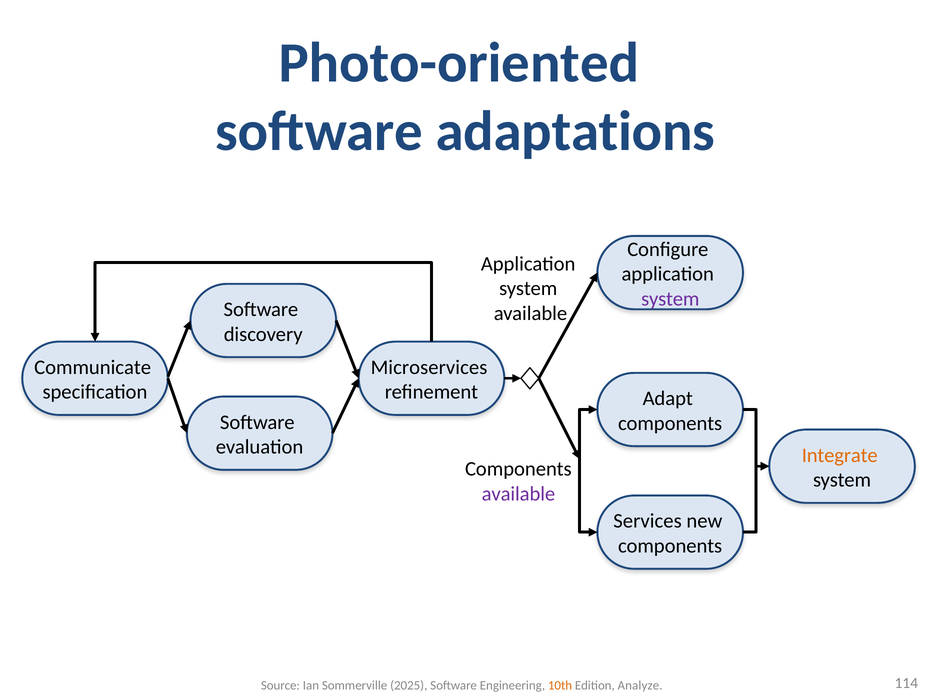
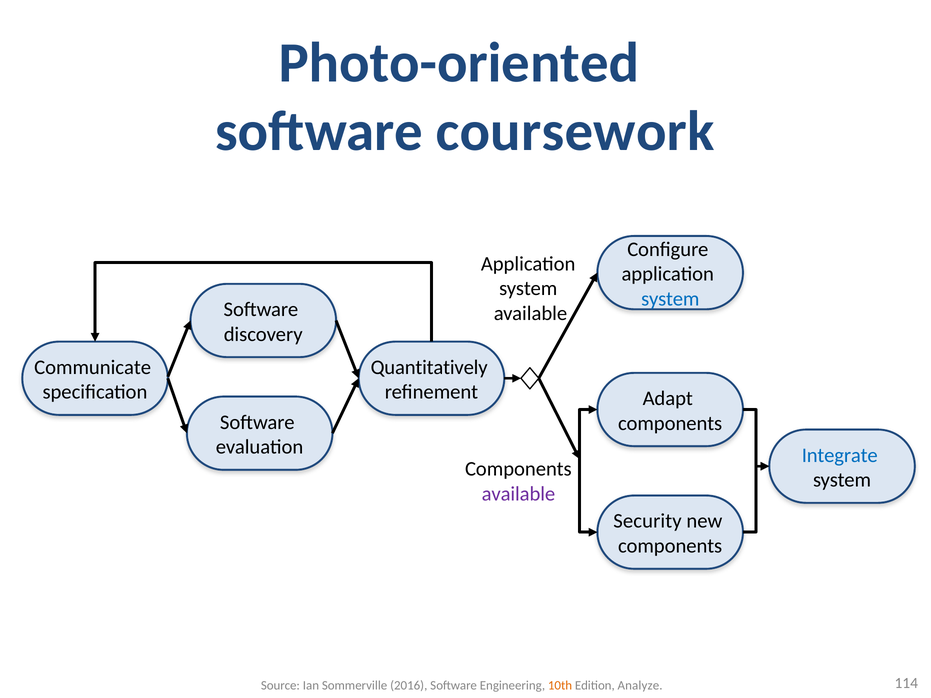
adaptations: adaptations -> coursework (575, 131)
system colour: purple -> blue (670, 299)
Microservices: Microservices -> Quantitatively (429, 367)
Integrate colour: orange -> blue (840, 455)
Services: Services -> Security (647, 521)
2025: 2025 -> 2016 (409, 686)
